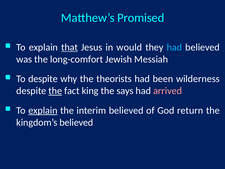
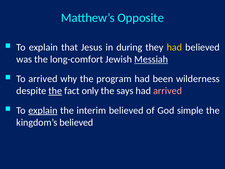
Promised: Promised -> Opposite (141, 18)
that underline: present -> none (70, 47)
would: would -> during (129, 47)
had colour: light blue -> yellow (174, 47)
Messiah underline: none -> present (151, 59)
To despite: despite -> arrived (43, 79)
theorists: theorists -> program (114, 79)
king: king -> only (90, 91)
return: return -> simple (190, 110)
